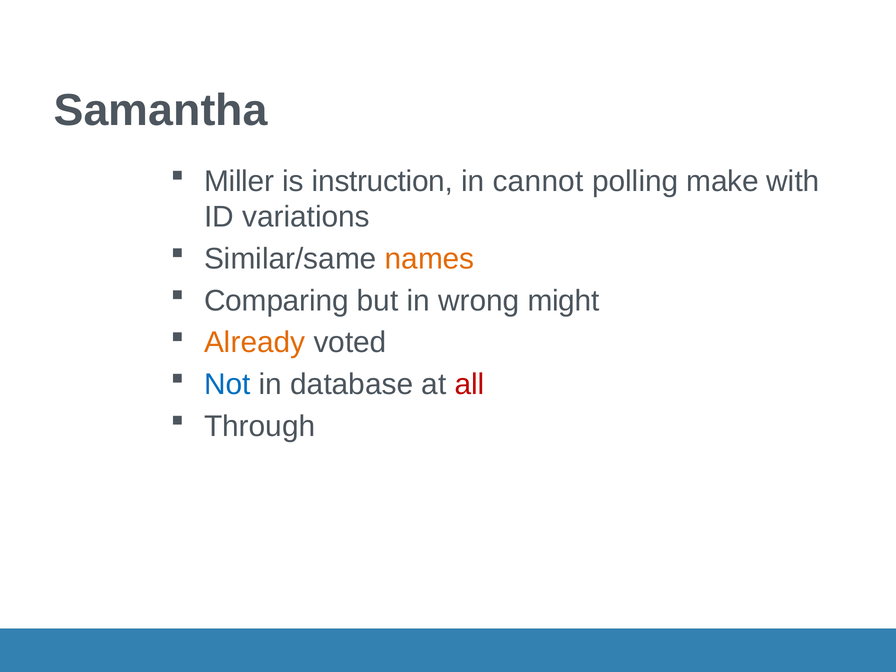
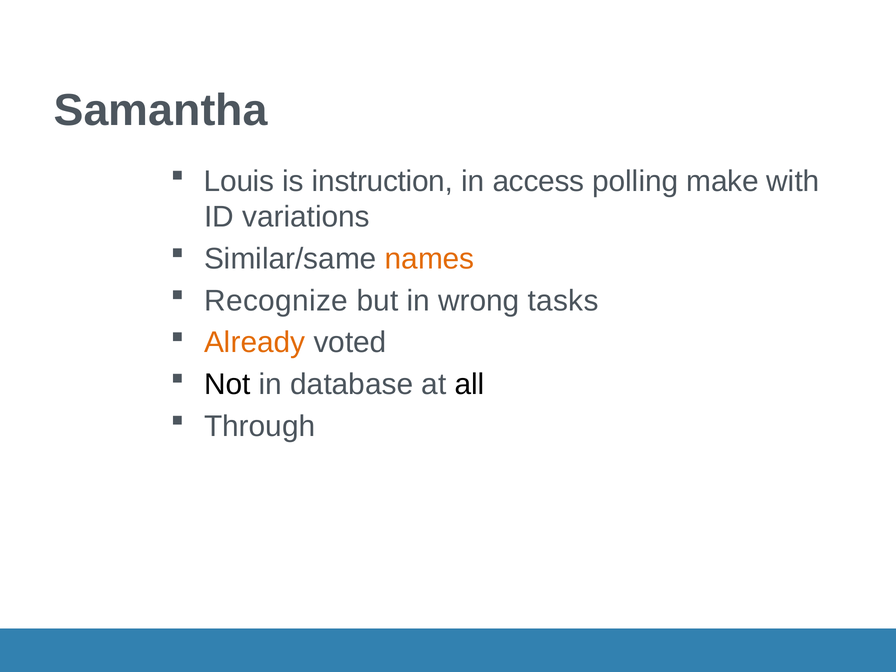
Miller: Miller -> Louis (239, 181)
cannot: cannot -> access (538, 181)
Comparing: Comparing -> Recognize (276, 301)
might: might -> tasks (563, 301)
Not colour: blue -> black (227, 384)
all colour: red -> black (470, 384)
